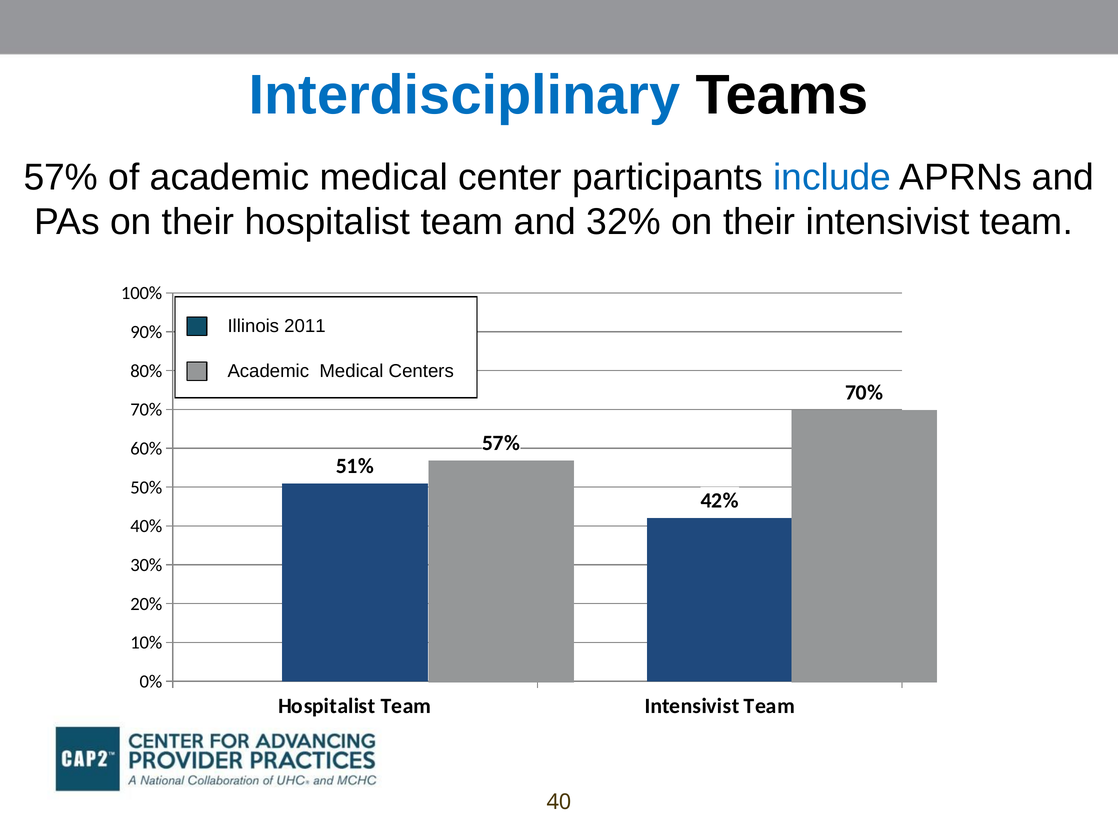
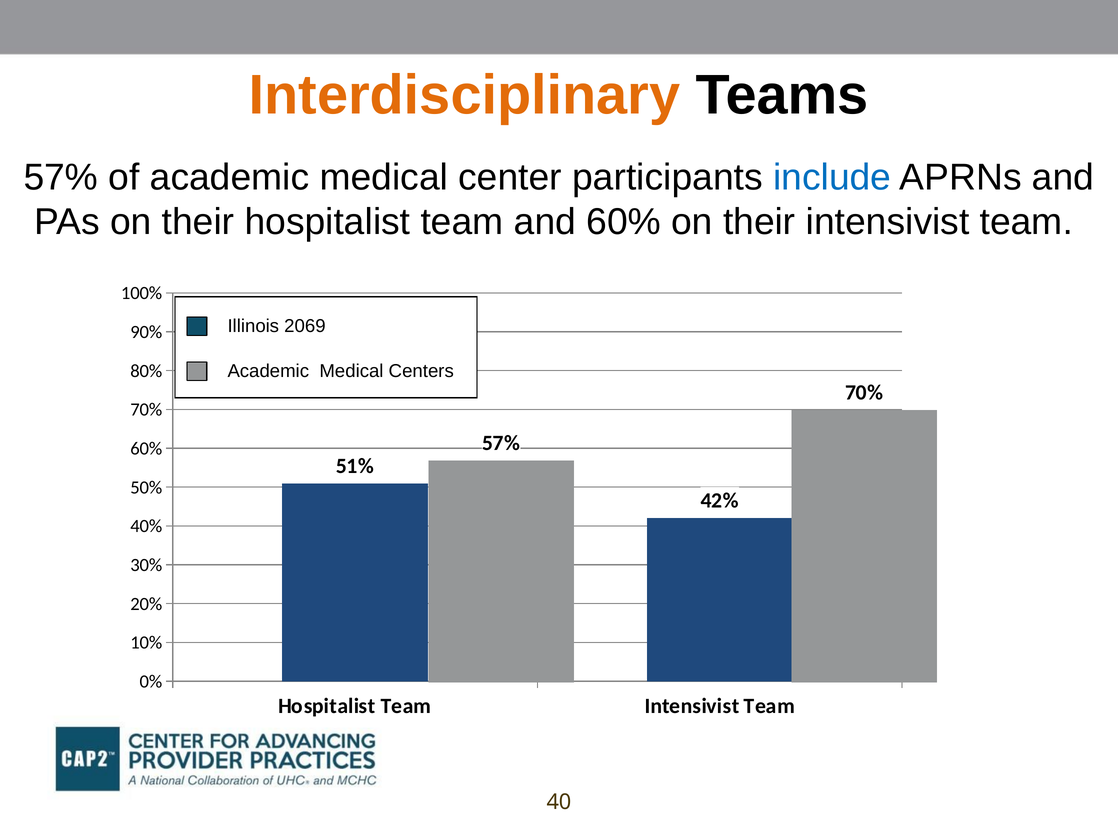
Interdisciplinary colour: blue -> orange (464, 95)
and 32%: 32% -> 60% (624, 222)
2011: 2011 -> 2069 (305, 326)
